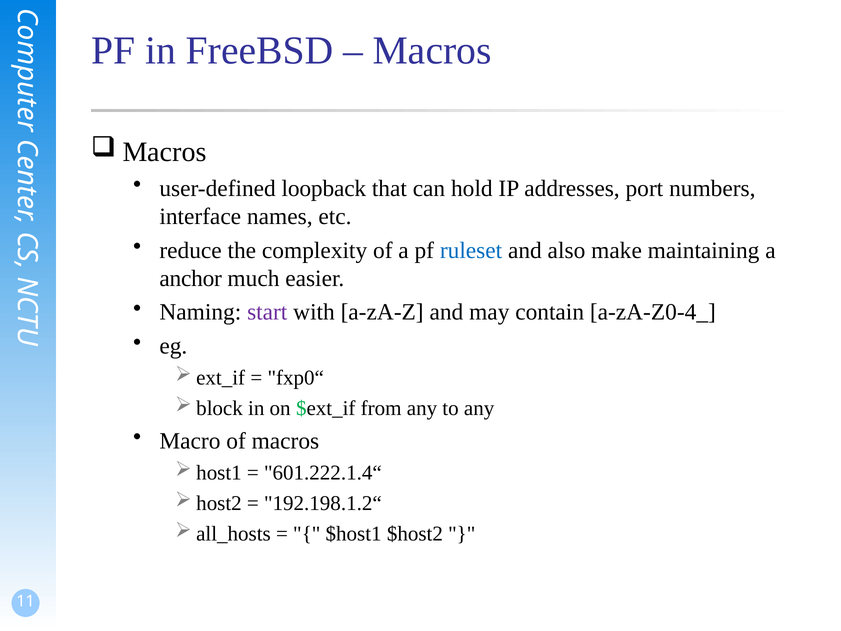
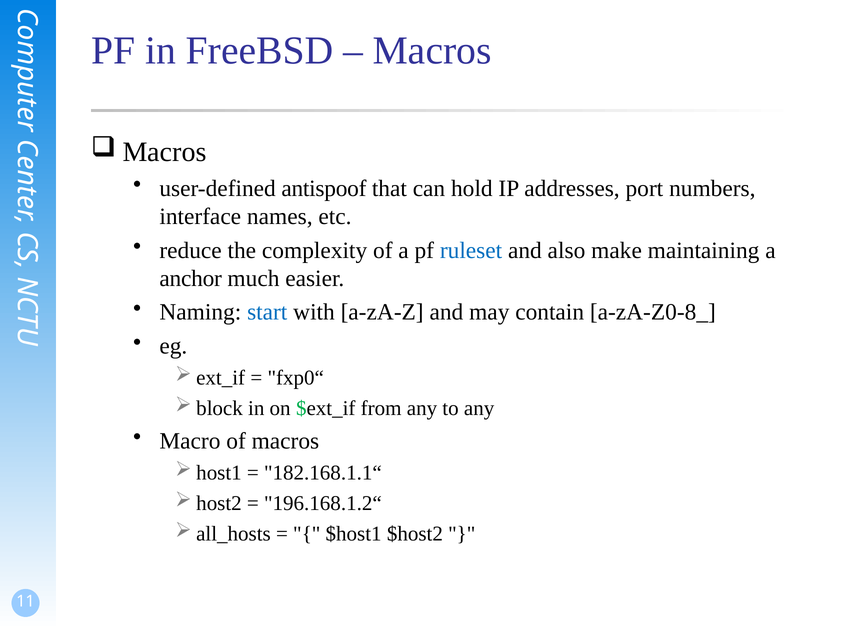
loopback: loopback -> antispoof (324, 188)
start colour: purple -> blue (267, 312)
a-zA-Z0-4_: a-zA-Z0-4_ -> a-zA-Z0-8_ (653, 312)
601.222.1.4“: 601.222.1.4“ -> 182.168.1.1“ (323, 473)
192.198.1.2“: 192.198.1.2“ -> 196.168.1.2“ (323, 503)
